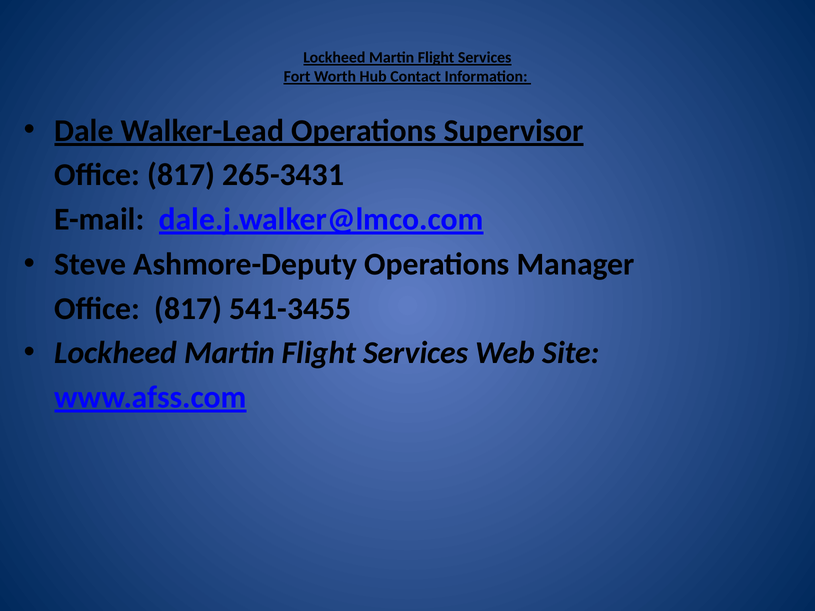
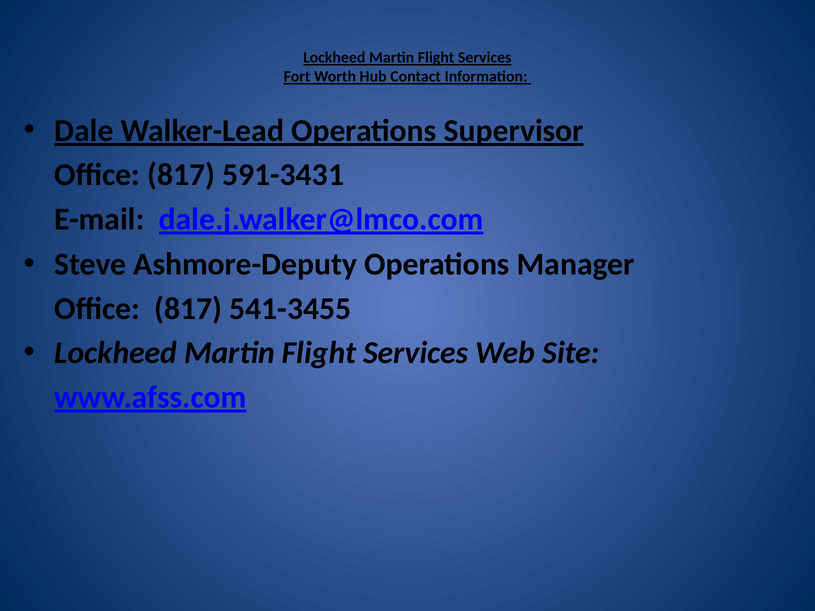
265-3431: 265-3431 -> 591-3431 (283, 175)
